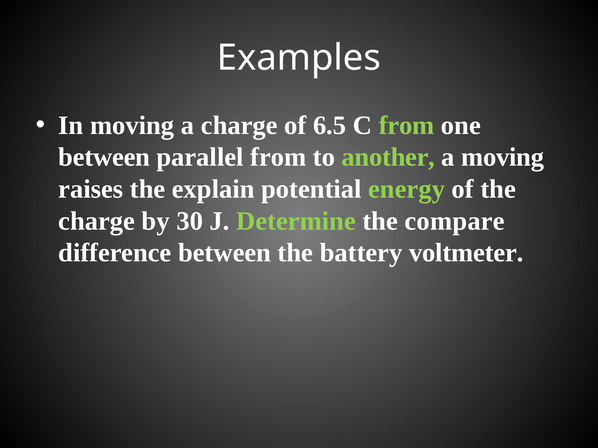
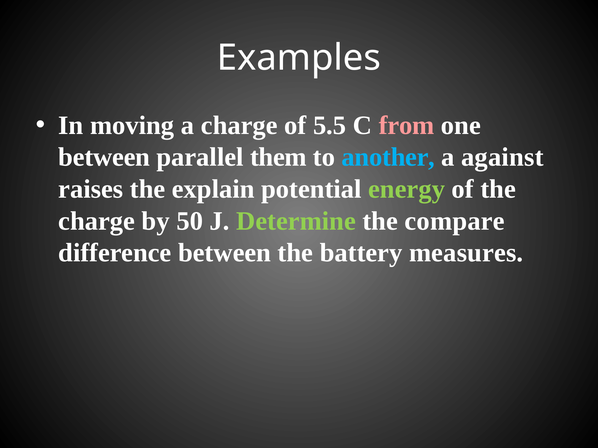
6.5: 6.5 -> 5.5 (330, 125)
from colour: light green -> pink (407, 125)
parallel from: from -> them (278, 157)
another colour: light green -> light blue (388, 157)
a moving: moving -> against (502, 157)
30: 30 -> 50 (190, 221)
voltmeter: voltmeter -> measures (466, 253)
